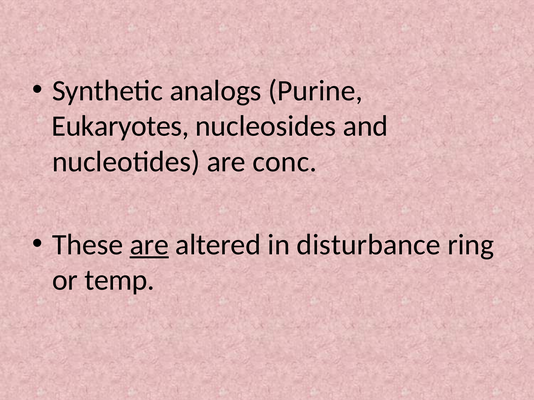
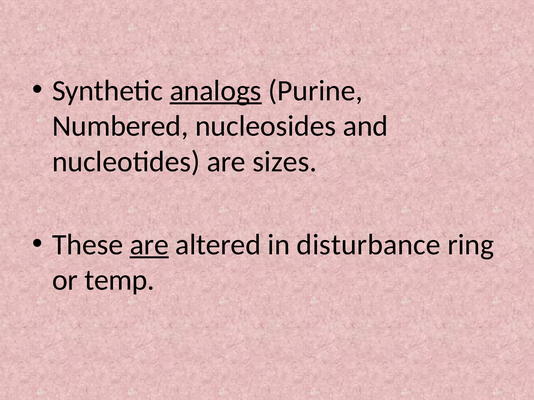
analogs underline: none -> present (216, 91)
Eukaryotes: Eukaryotes -> Numbered (120, 126)
conc: conc -> sizes (285, 162)
